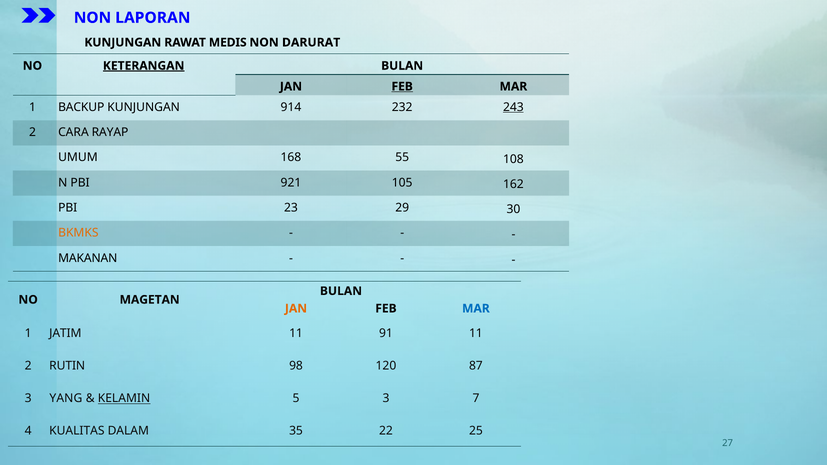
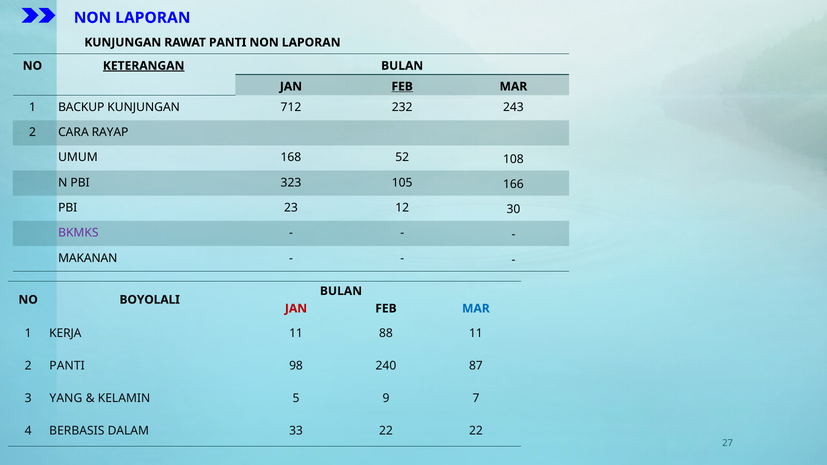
RAWAT MEDIS: MEDIS -> PANTI (228, 42)
DARURAT: DARURAT -> LAPORAN (311, 42)
914: 914 -> 712 (291, 107)
243 underline: present -> none (513, 107)
55: 55 -> 52 (402, 158)
921: 921 -> 323 (291, 183)
162: 162 -> 166 (513, 184)
29: 29 -> 12 (402, 208)
BKMKS colour: orange -> purple (78, 233)
MAGETAN: MAGETAN -> BOYOLALI (150, 300)
JAN colour: orange -> red (296, 309)
JATIM: JATIM -> KERJA (65, 334)
91: 91 -> 88 (386, 334)
2 RUTIN: RUTIN -> PANTI (67, 366)
120: 120 -> 240 (386, 366)
KELAMIN underline: present -> none (124, 399)
5 3: 3 -> 9 (386, 399)
KUALITAS: KUALITAS -> BERBASIS (77, 431)
35: 35 -> 33 (296, 431)
22 25: 25 -> 22 (476, 431)
